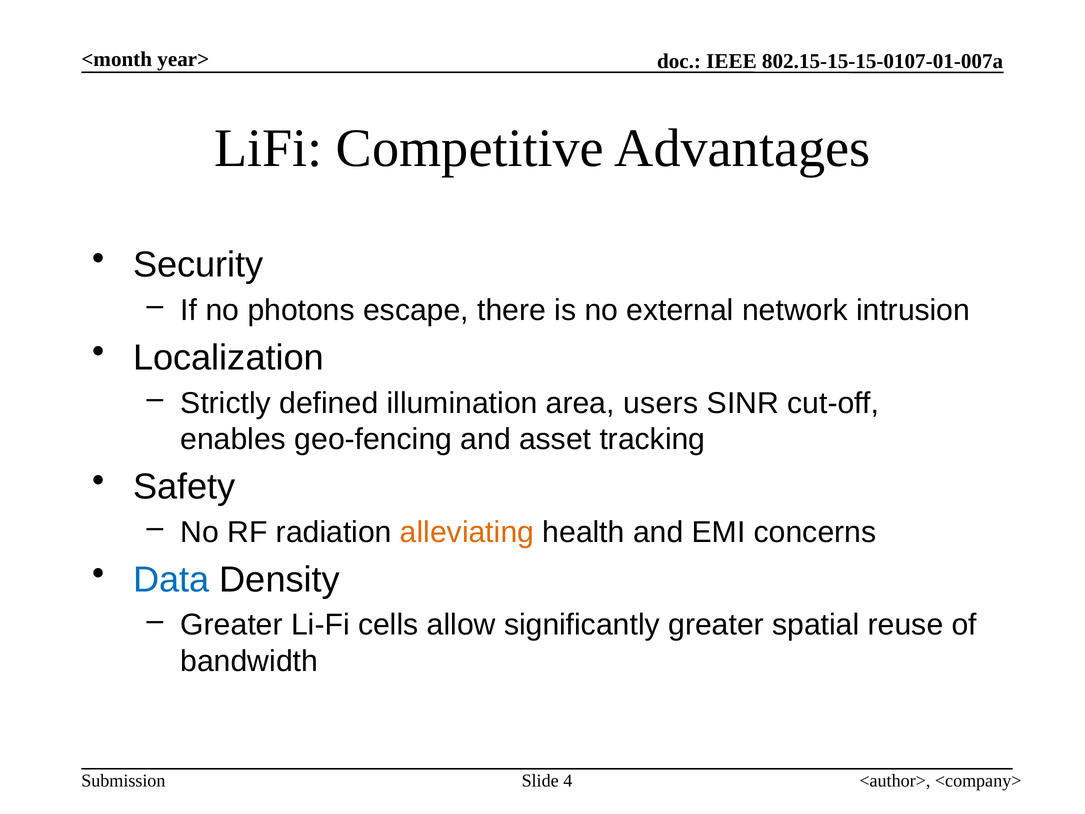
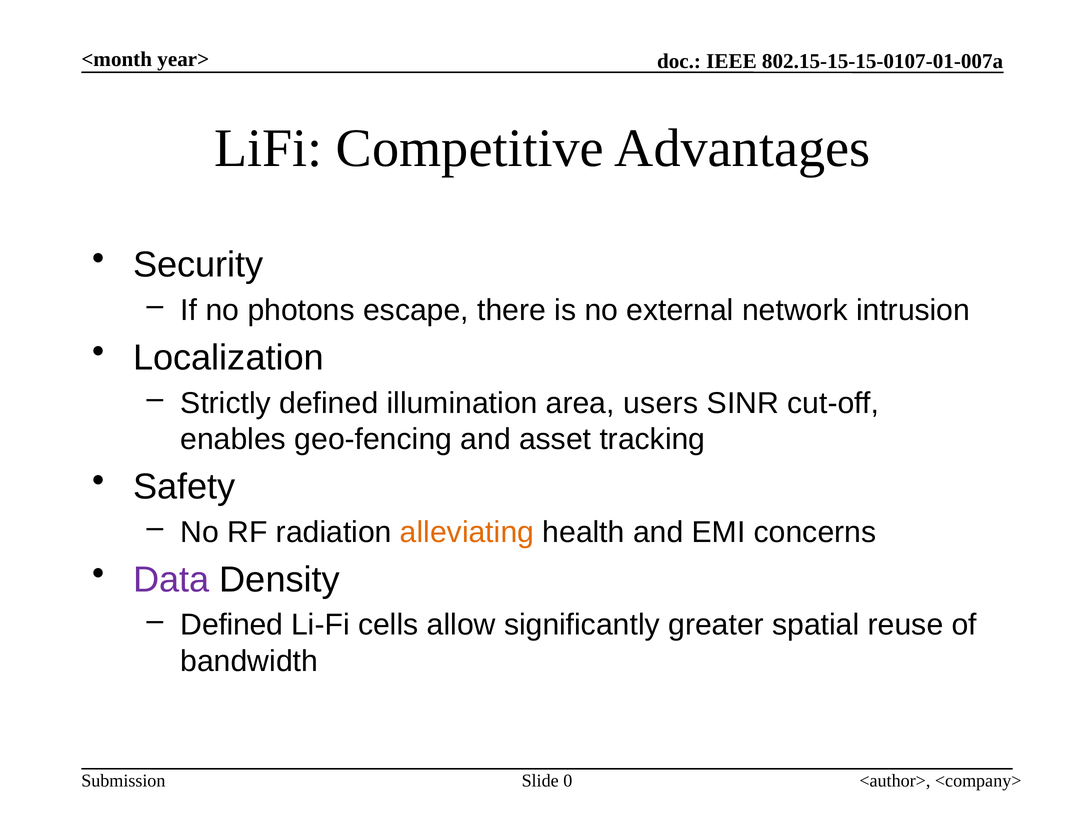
Data colour: blue -> purple (171, 579)
Greater: Greater -> Defined (232, 625)
4: 4 -> 0 (568, 780)
